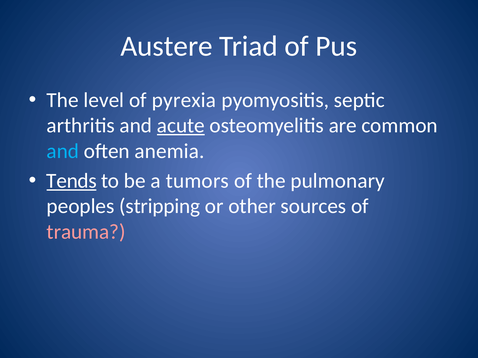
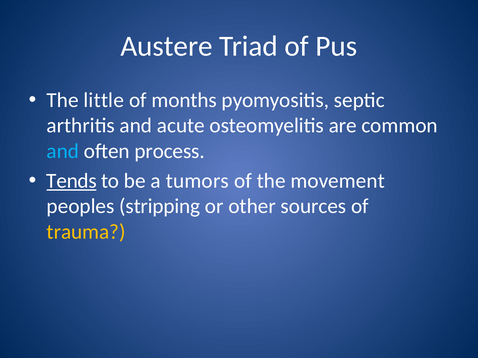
level: level -> little (104, 100)
pyrexia: pyrexia -> months (184, 100)
acute underline: present -> none (181, 126)
anemia: anemia -> process (170, 151)
pulmonary: pulmonary -> movement (338, 181)
trauma colour: pink -> yellow (86, 232)
